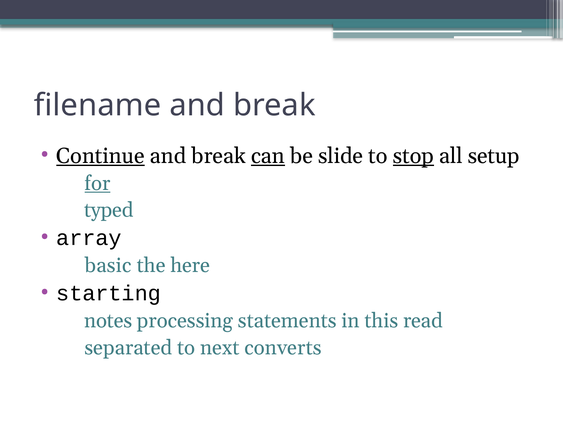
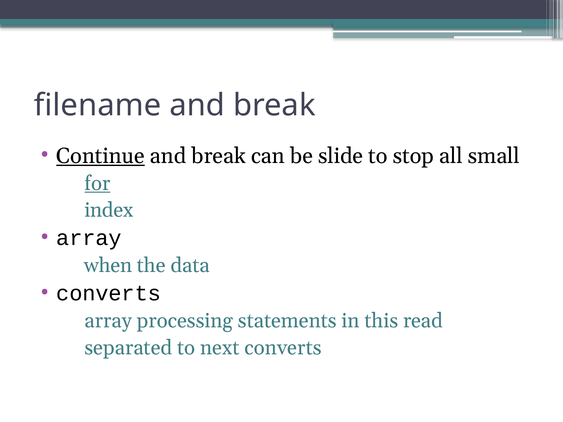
can underline: present -> none (268, 156)
stop underline: present -> none (413, 156)
setup: setup -> small (494, 156)
typed: typed -> index (109, 210)
basic: basic -> when (108, 266)
here: here -> data (190, 266)
starting: starting -> converts (109, 293)
notes: notes -> array (108, 321)
